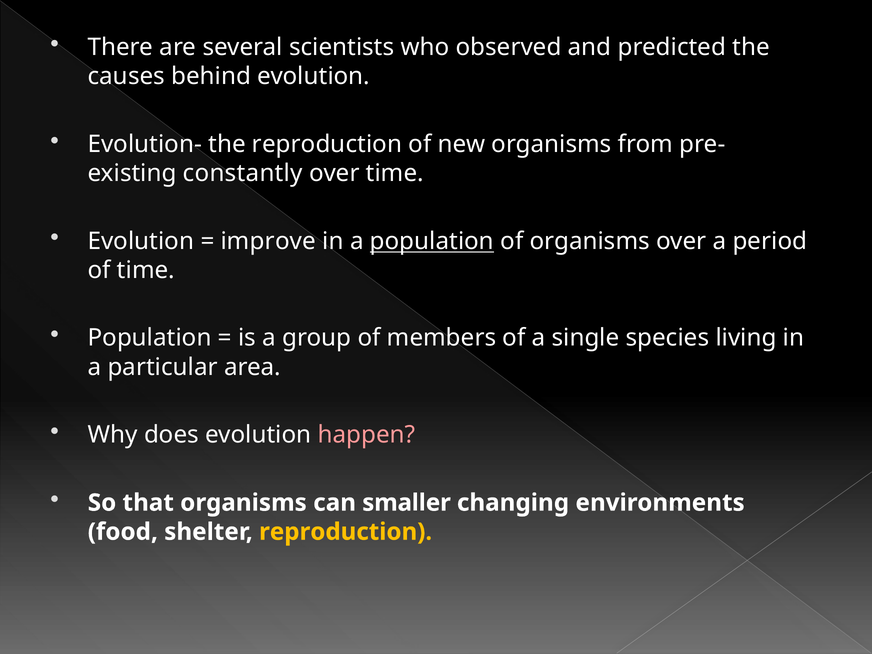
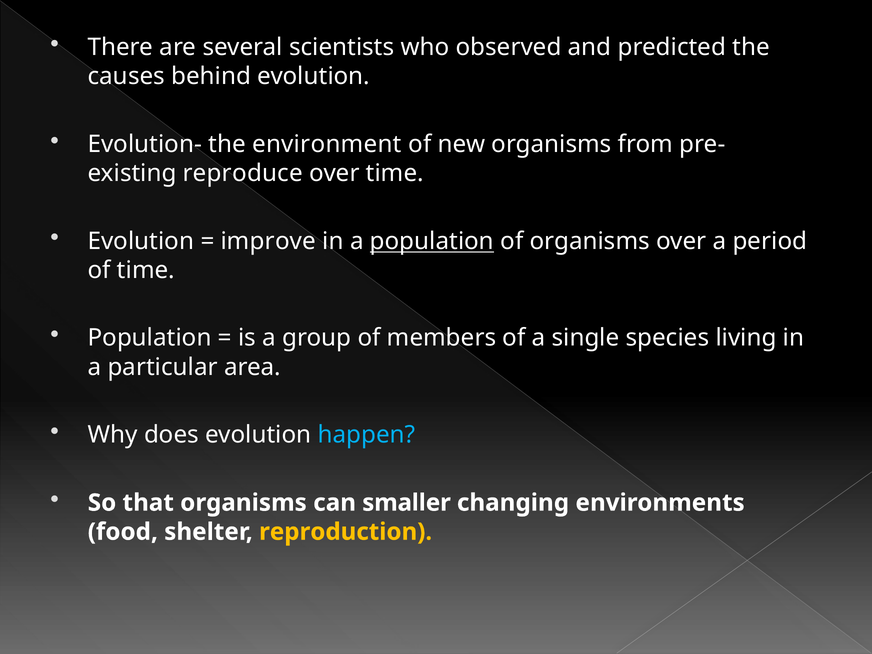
the reproduction: reproduction -> environment (327, 144)
constantly: constantly -> reproduce (243, 173)
happen colour: pink -> light blue (367, 435)
